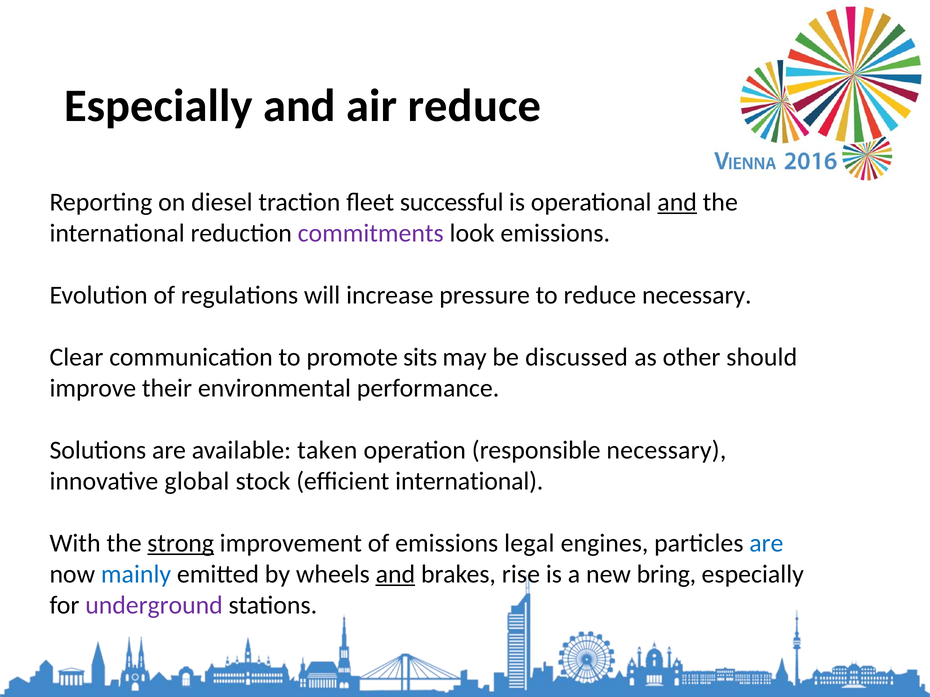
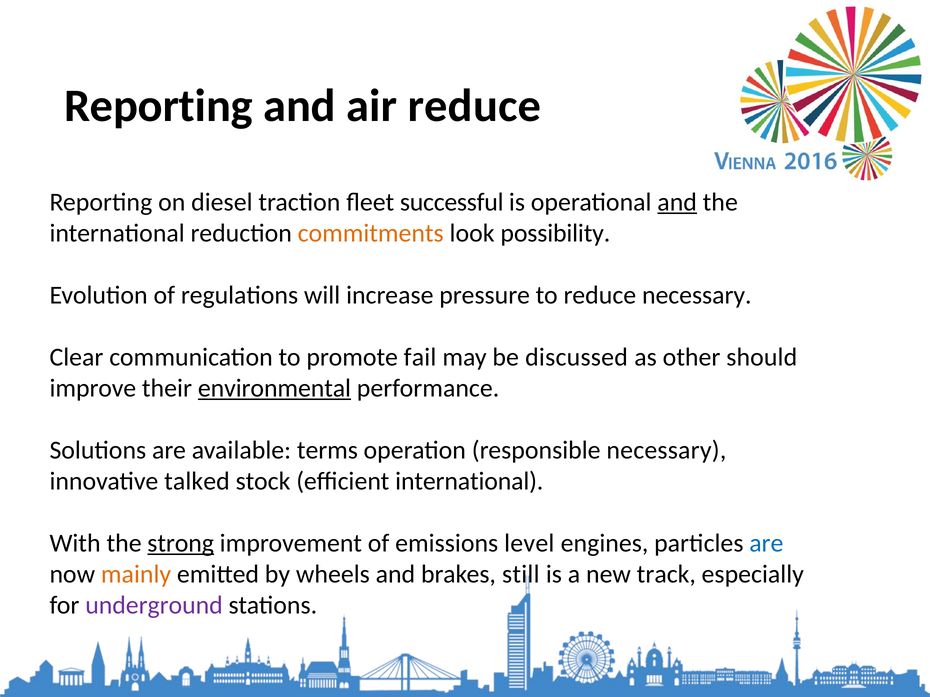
Especially: Especially -> Reporting (158, 106)
commitments colour: purple -> orange (371, 233)
look emissions: emissions -> possibility (555, 233)
sits: sits -> fail (420, 358)
environmental underline: none -> present (274, 389)
taken: taken -> terms (327, 451)
global: global -> talked (197, 482)
legal: legal -> level (529, 544)
mainly colour: blue -> orange (136, 575)
and underline: present -> none (395, 575)
rise: rise -> still (521, 575)
bring: bring -> track (666, 575)
